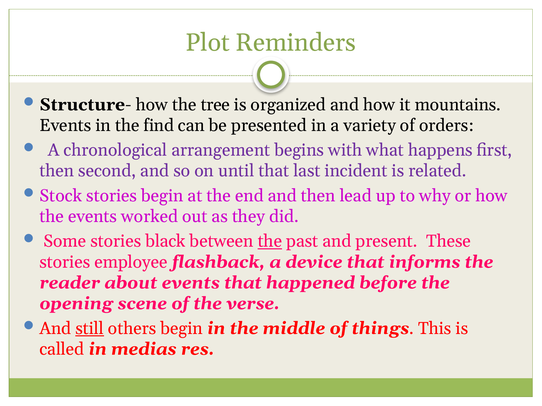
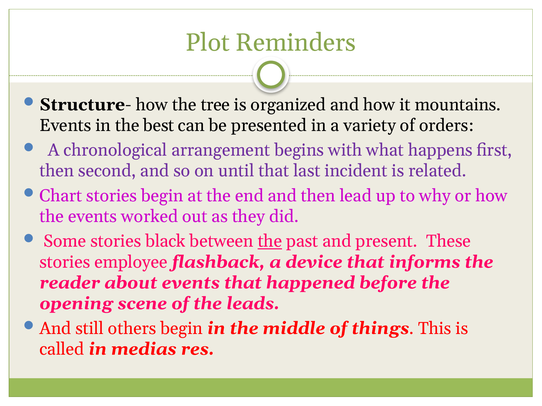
find: find -> best (159, 126)
Stock: Stock -> Chart (61, 196)
verse: verse -> leads (253, 304)
still underline: present -> none (90, 329)
